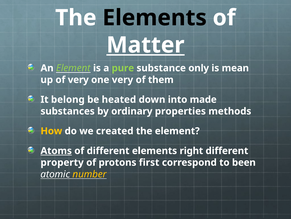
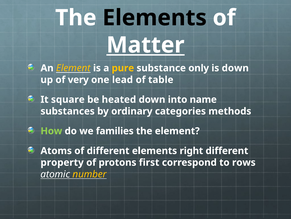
Element colour: light green -> yellow (73, 68)
pure colour: light green -> yellow (123, 68)
is mean: mean -> down (235, 68)
one very: very -> lead (122, 80)
them: them -> table (161, 80)
belong: belong -> square (68, 99)
made: made -> name (203, 99)
properties: properties -> categories (180, 111)
How colour: yellow -> light green (51, 131)
created: created -> families (115, 131)
Atoms underline: present -> none (56, 150)
been: been -> rows (244, 162)
